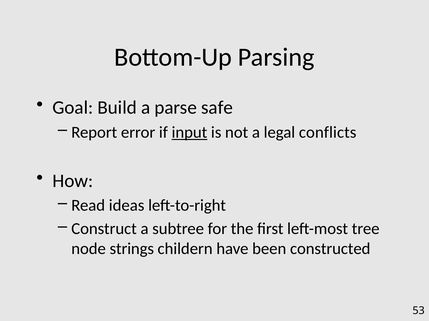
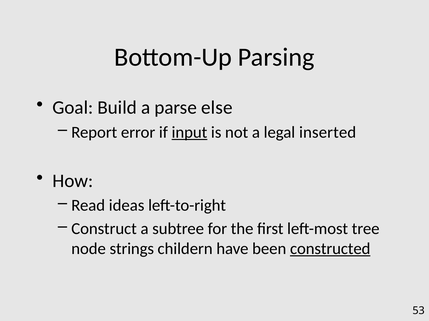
safe: safe -> else (217, 108)
conflicts: conflicts -> inserted (328, 132)
constructed underline: none -> present (330, 249)
